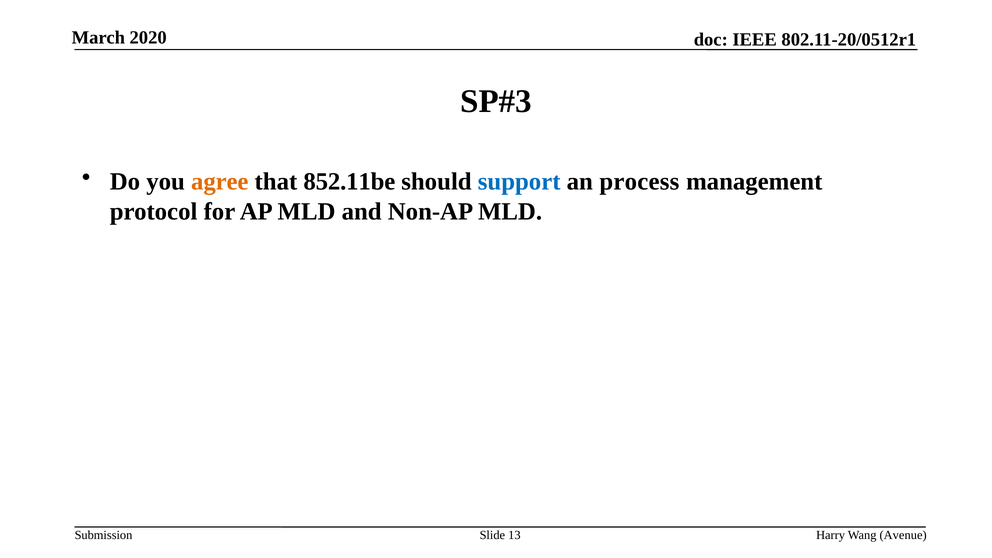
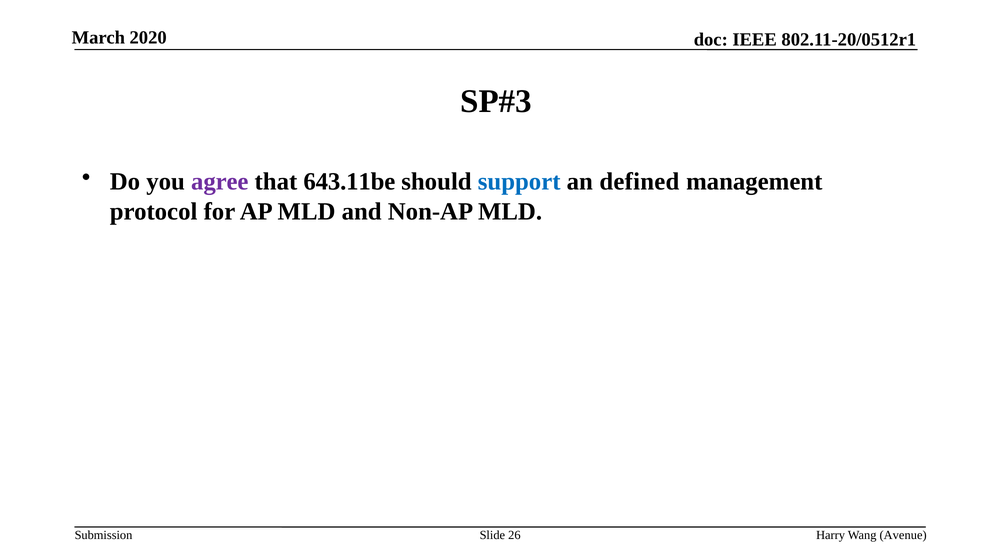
agree colour: orange -> purple (220, 182)
852.11be: 852.11be -> 643.11be (349, 182)
process: process -> defined (639, 182)
13: 13 -> 26 (514, 535)
